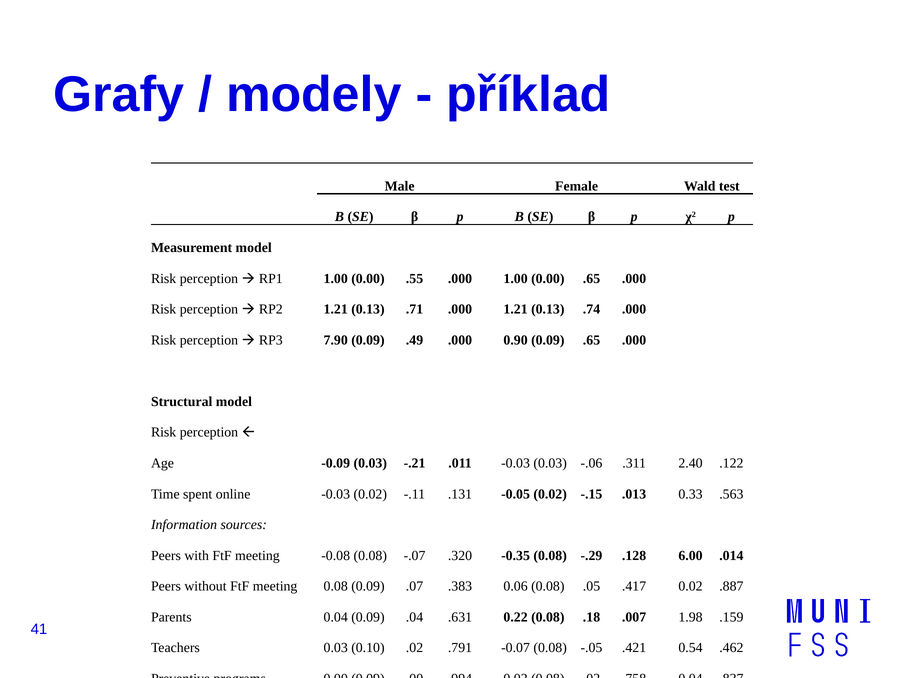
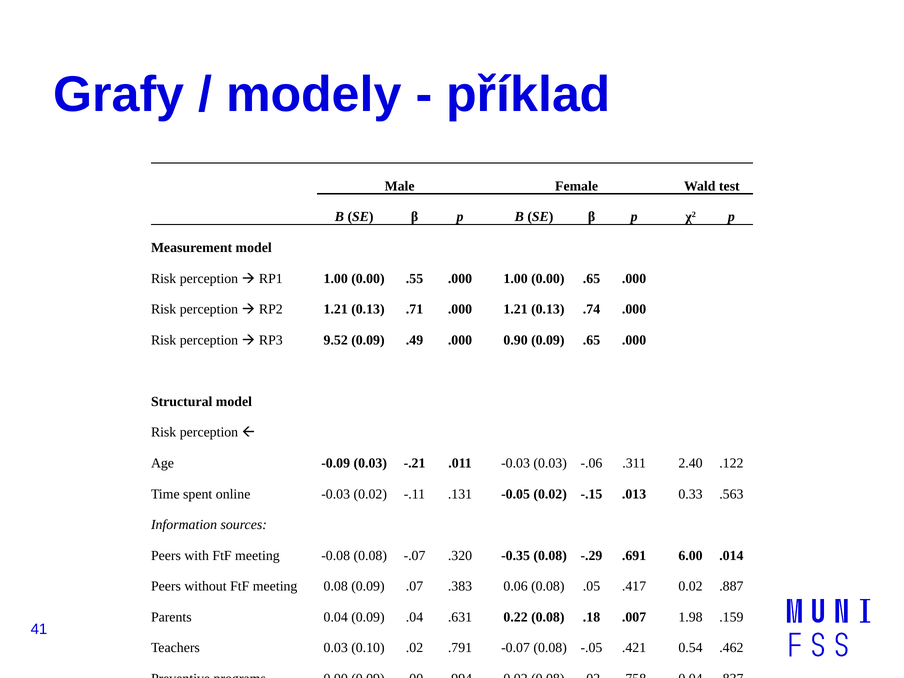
7.90: 7.90 -> 9.52 (336, 340)
.128: .128 -> .691 (634, 556)
